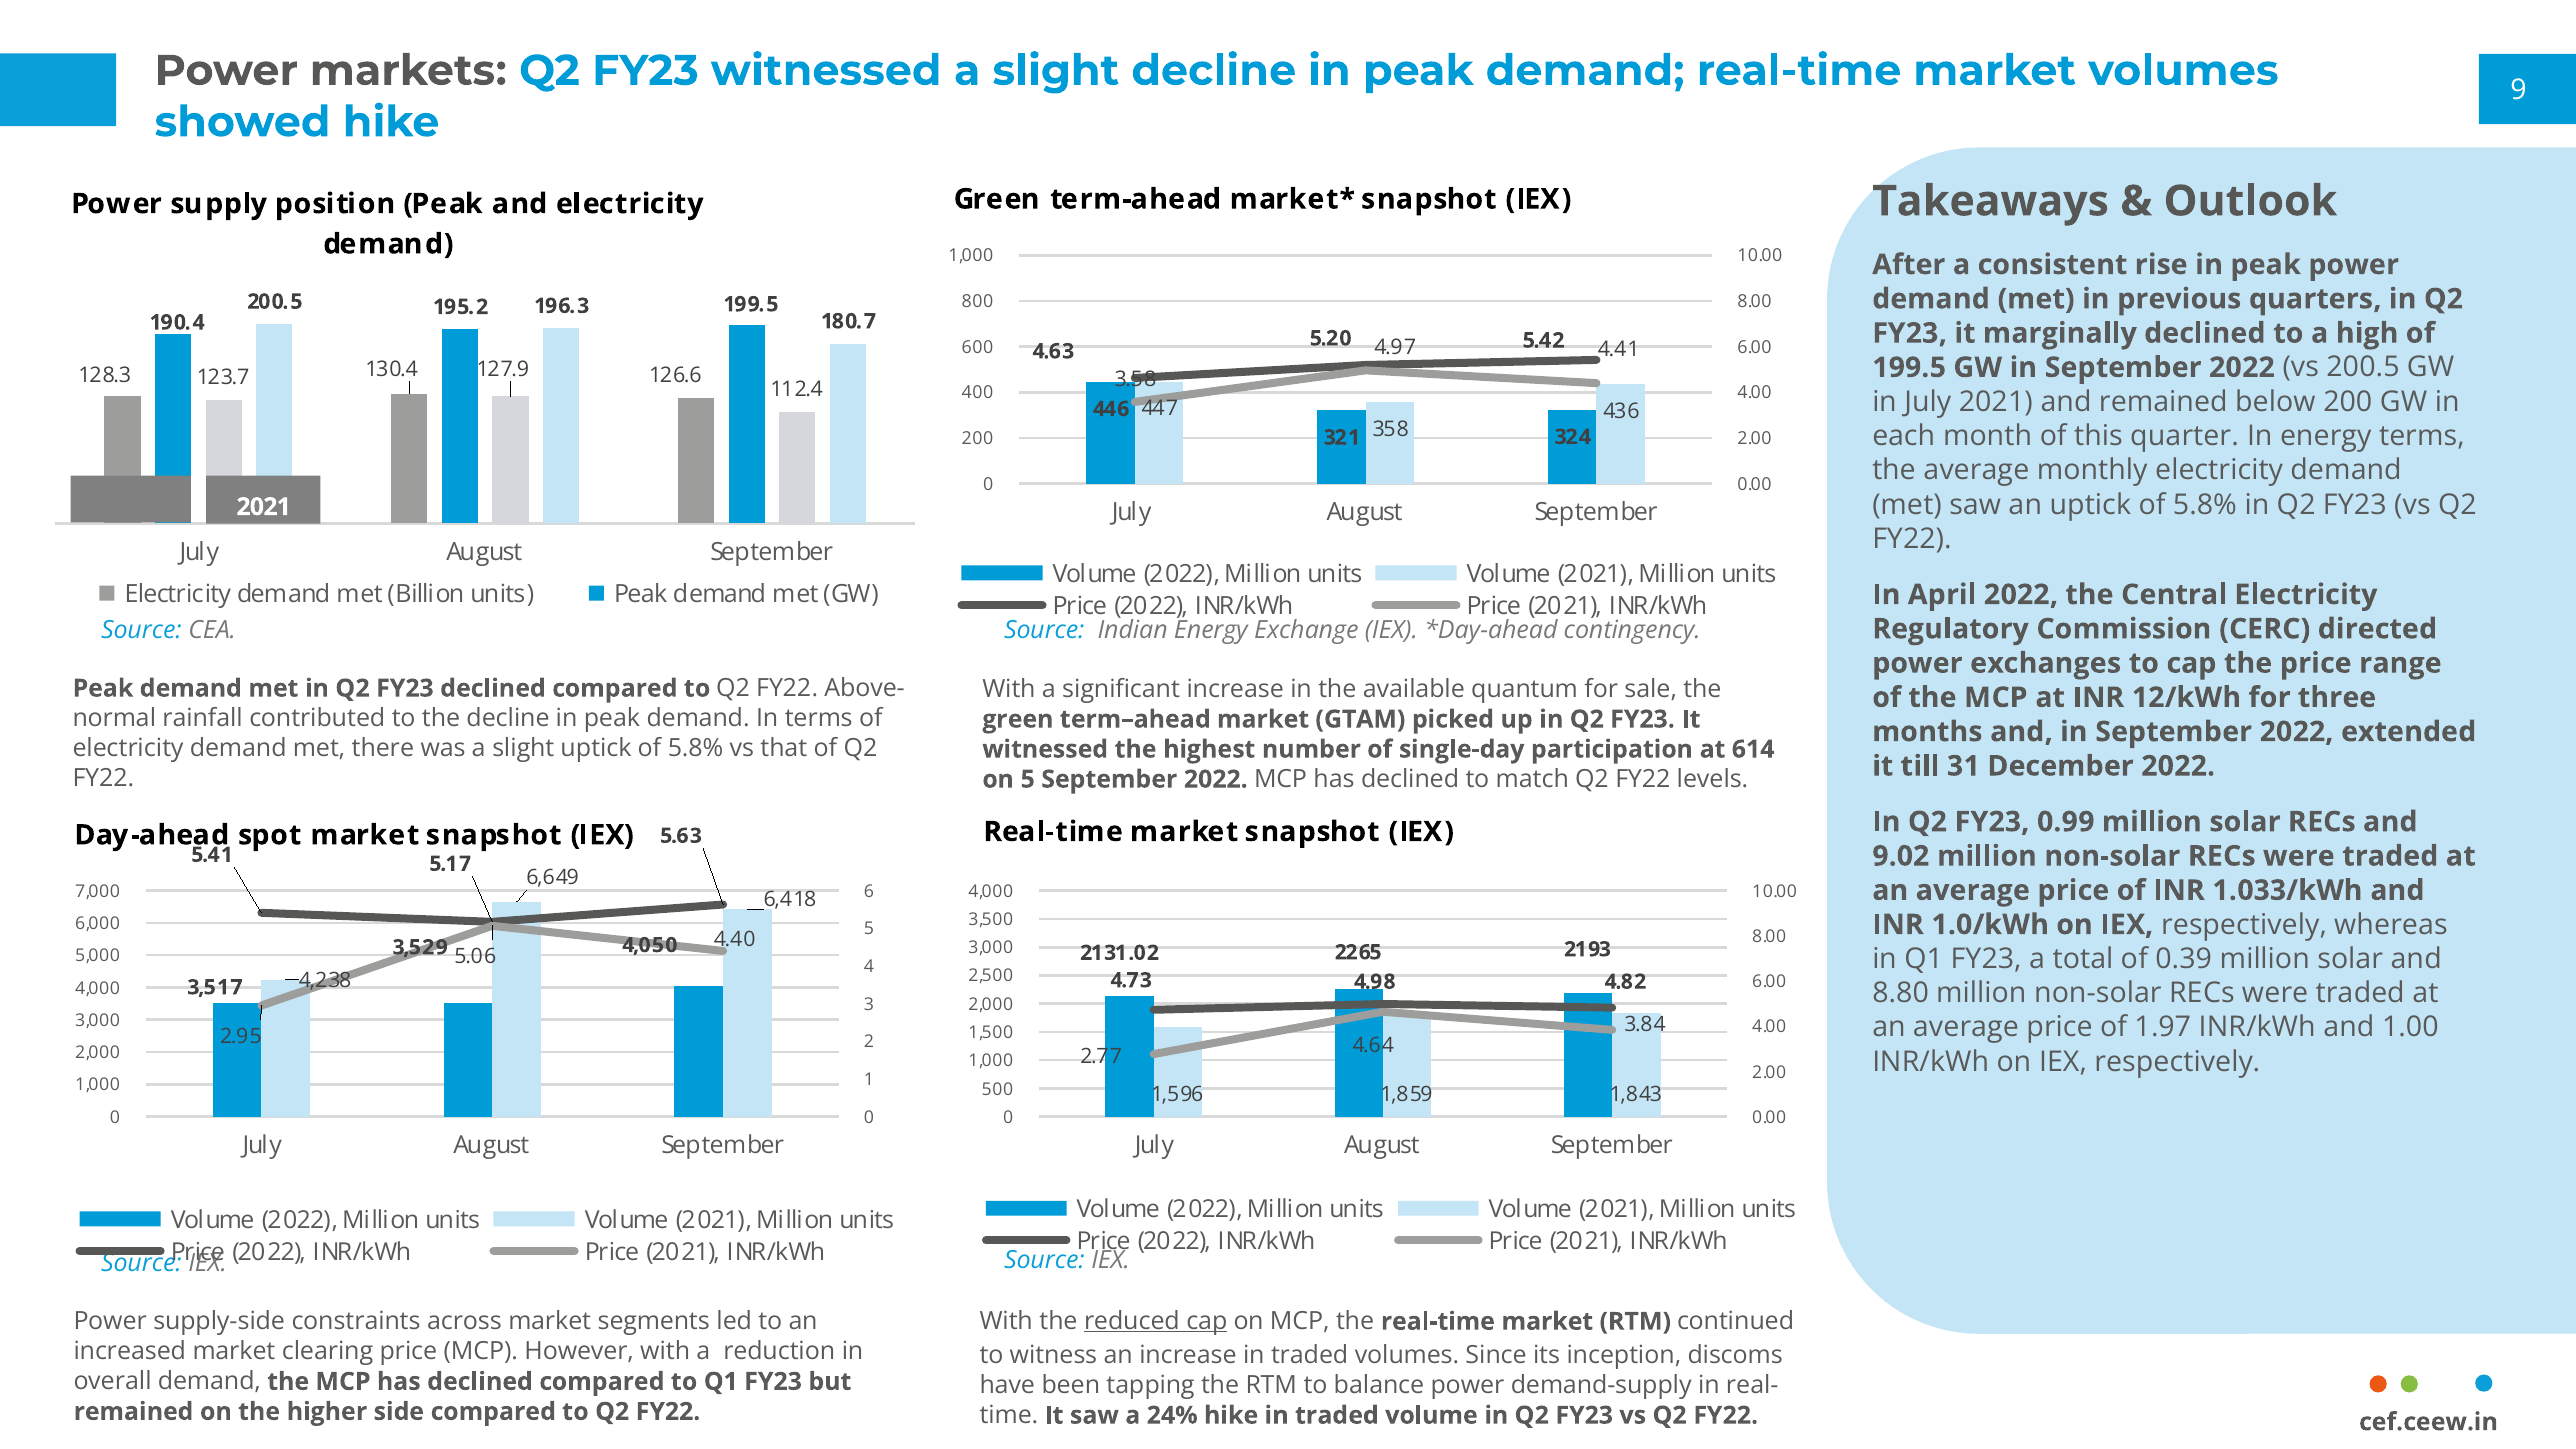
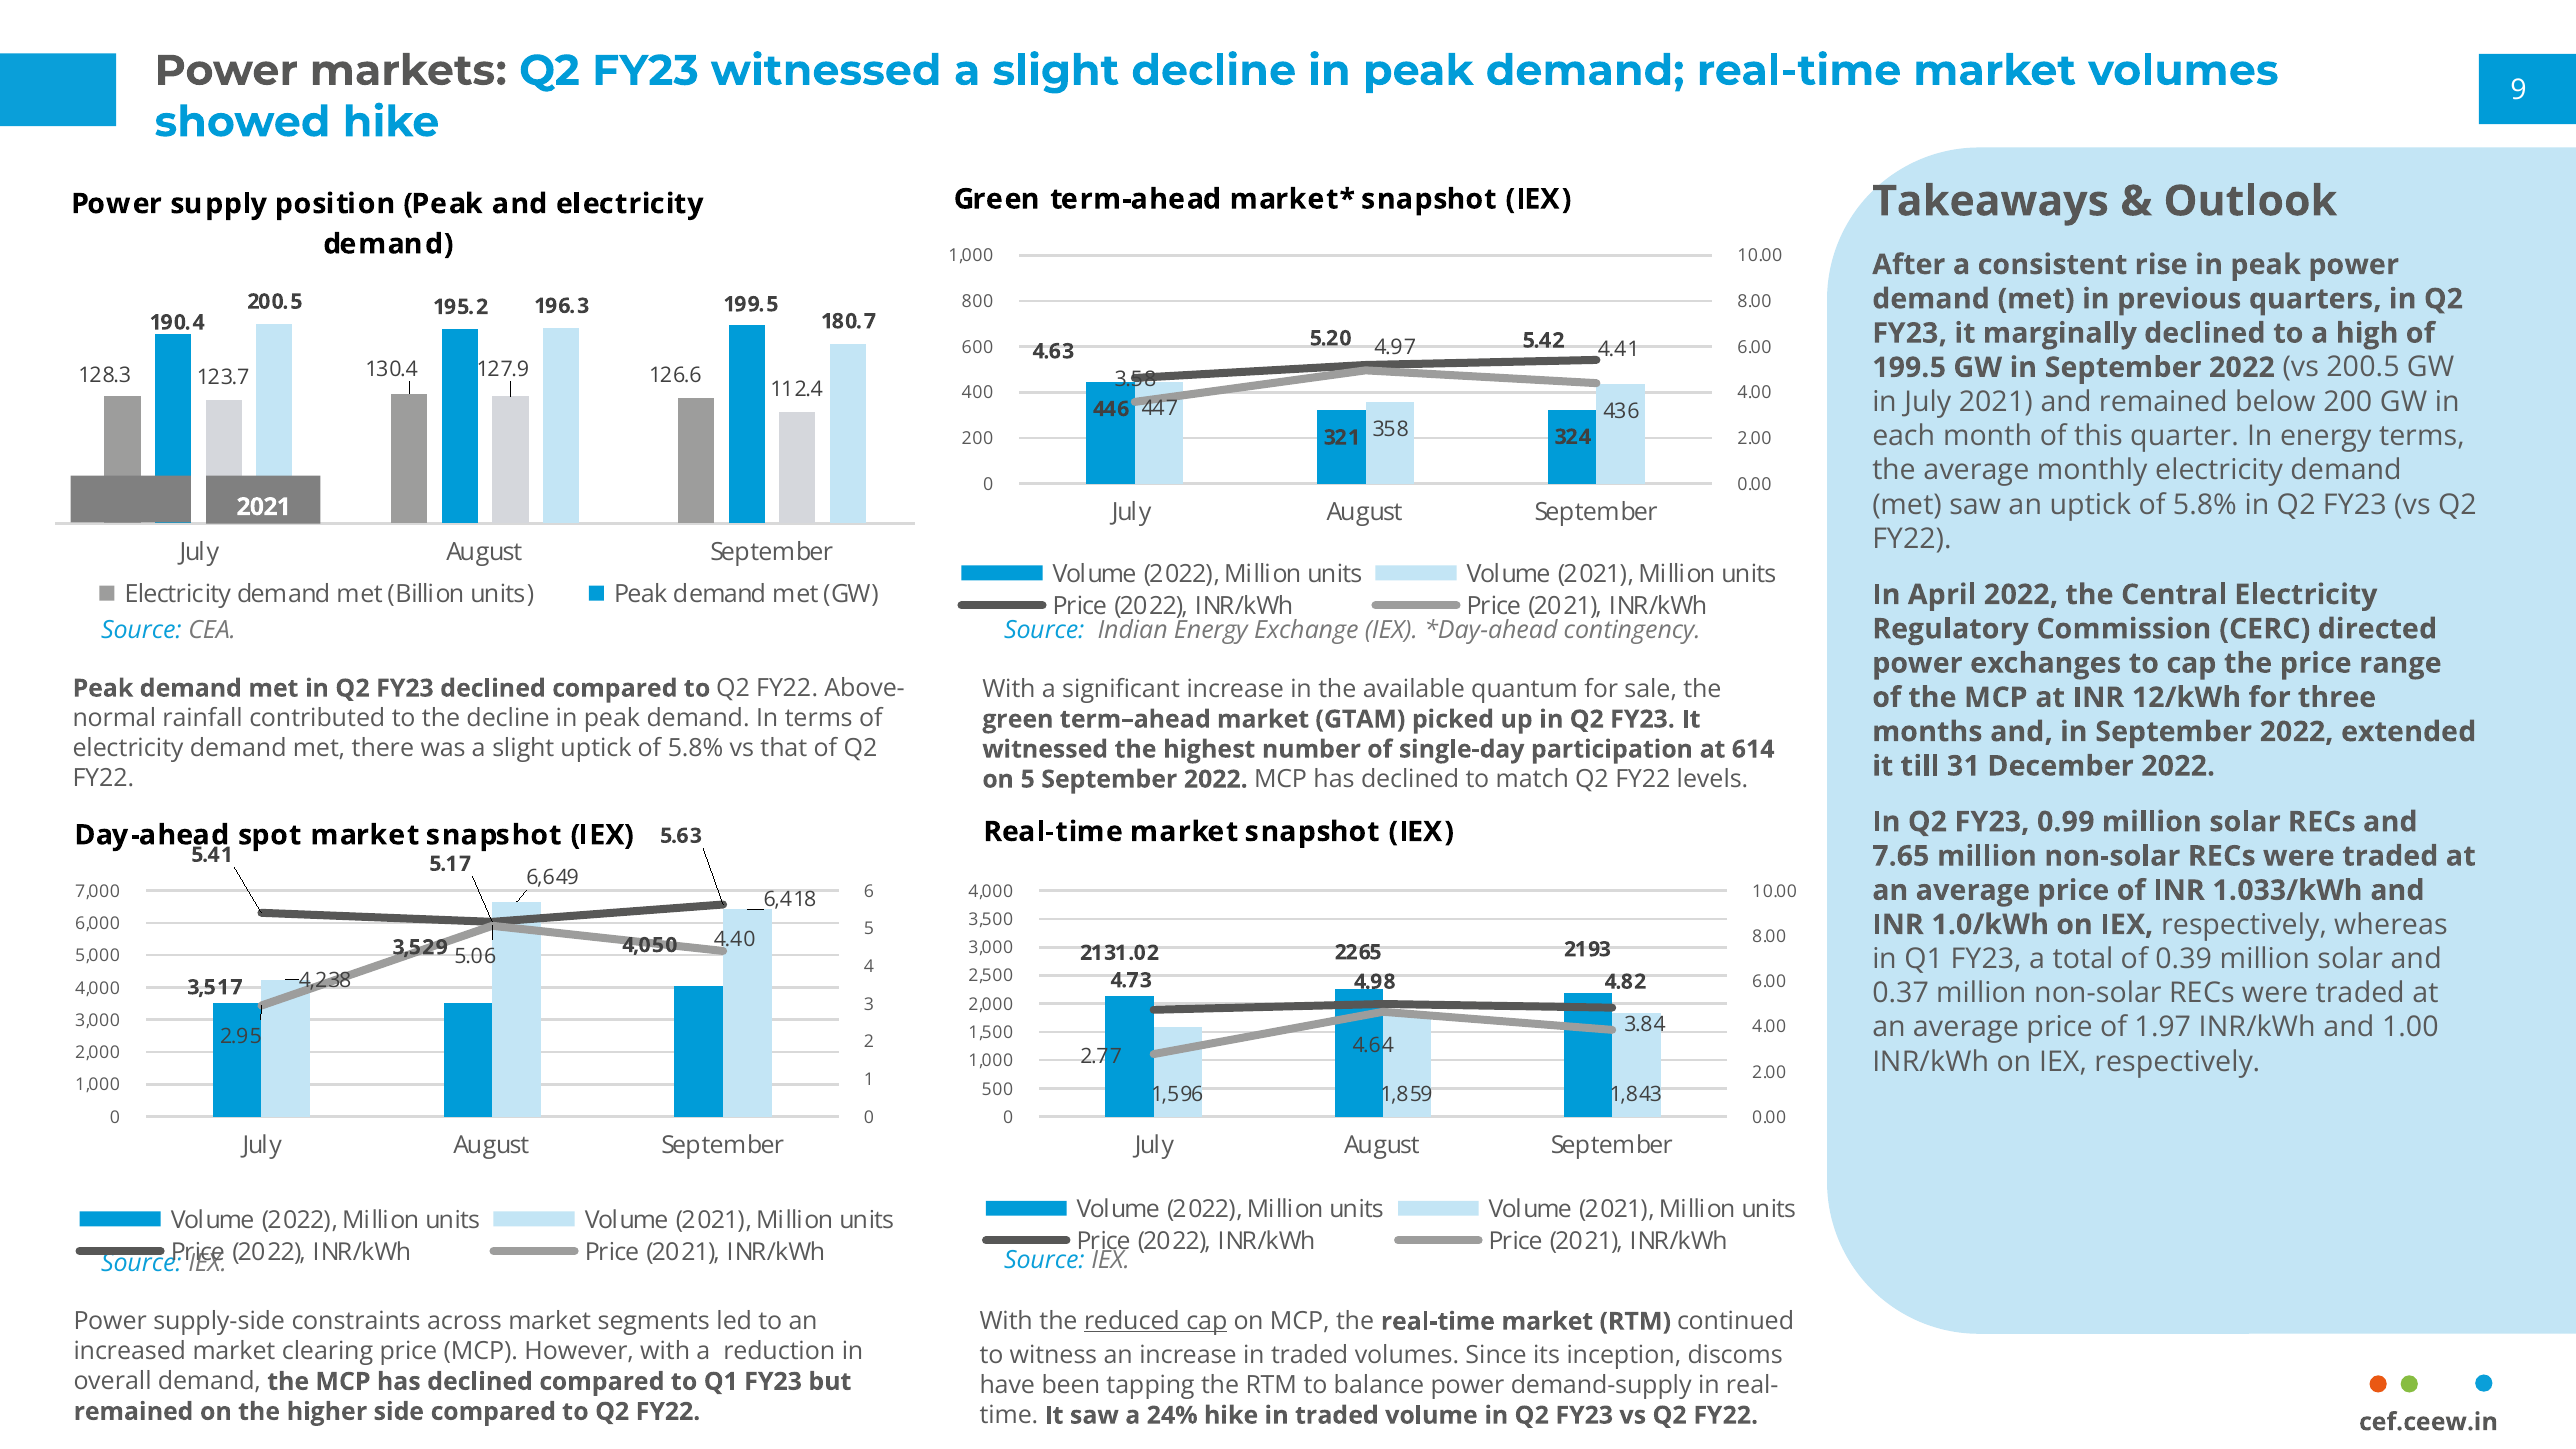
9.02: 9.02 -> 7.65 (1901, 856)
8.80: 8.80 -> 0.37 (1901, 993)
